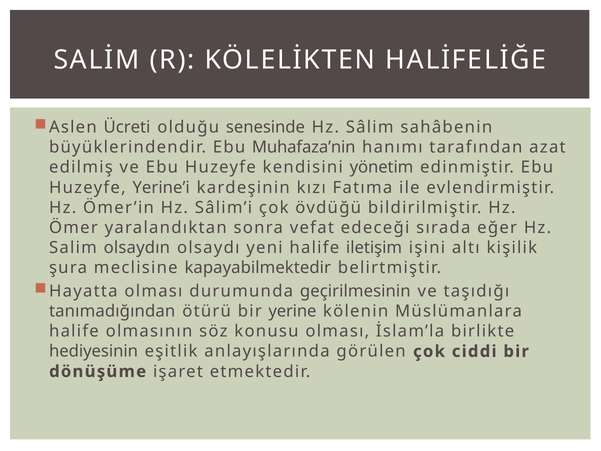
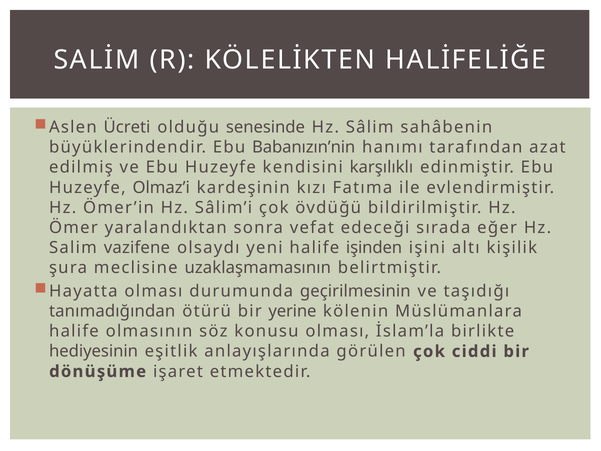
Muhafaza’nin: Muhafaza’nin -> Babanızın’nin (304, 147)
yönetim: yönetim -> karşılıklı (381, 167)
Yerine’i: Yerine’i -> Olmaz’i (161, 187)
olsaydın: olsaydın -> vazifene (137, 248)
iletişim: iletişim -> işinden (374, 248)
kapayabilmektedir: kapayabilmektedir -> uzaklaşmamasının (258, 268)
